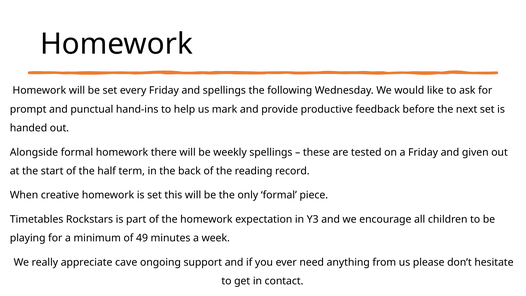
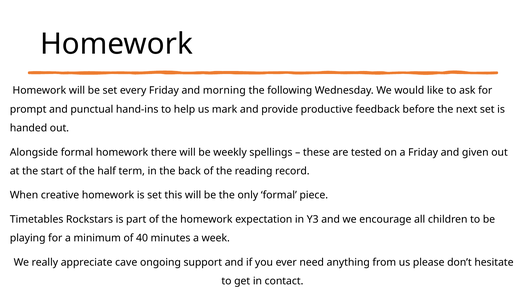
and spellings: spellings -> morning (224, 90)
49: 49 -> 40 (142, 238)
